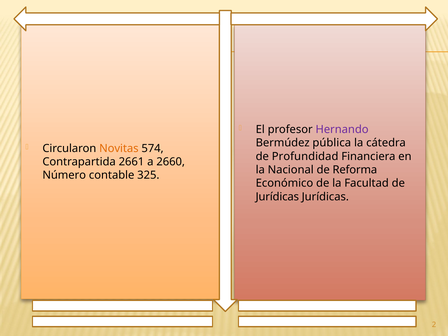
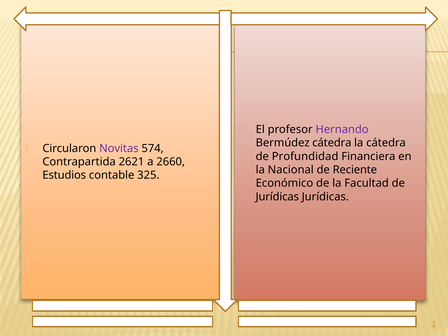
Bermúdez pública: pública -> cátedra (332, 143)
Novitas colour: orange -> purple (119, 148)
2661: 2661 -> 2621 (131, 162)
Reforma: Reforma -> Reciente (355, 170)
Número: Número -> Estudios (64, 175)
